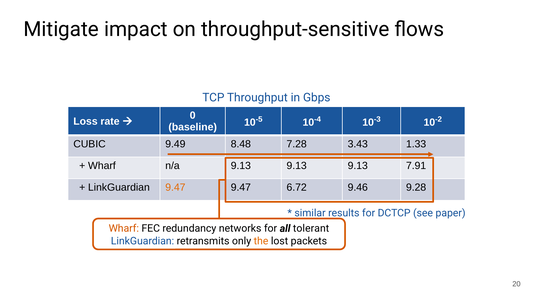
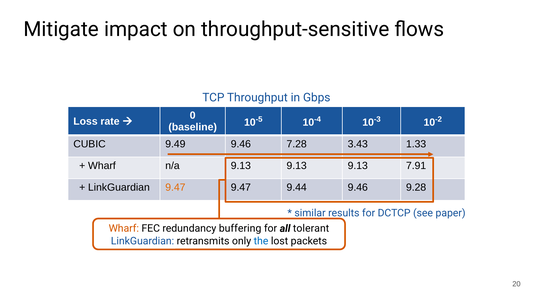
9.49 8.48: 8.48 -> 9.46 (241, 144)
6.72: 6.72 -> 9.44 (297, 187)
networks: networks -> buffering (240, 228)
the colour: orange -> blue (261, 241)
